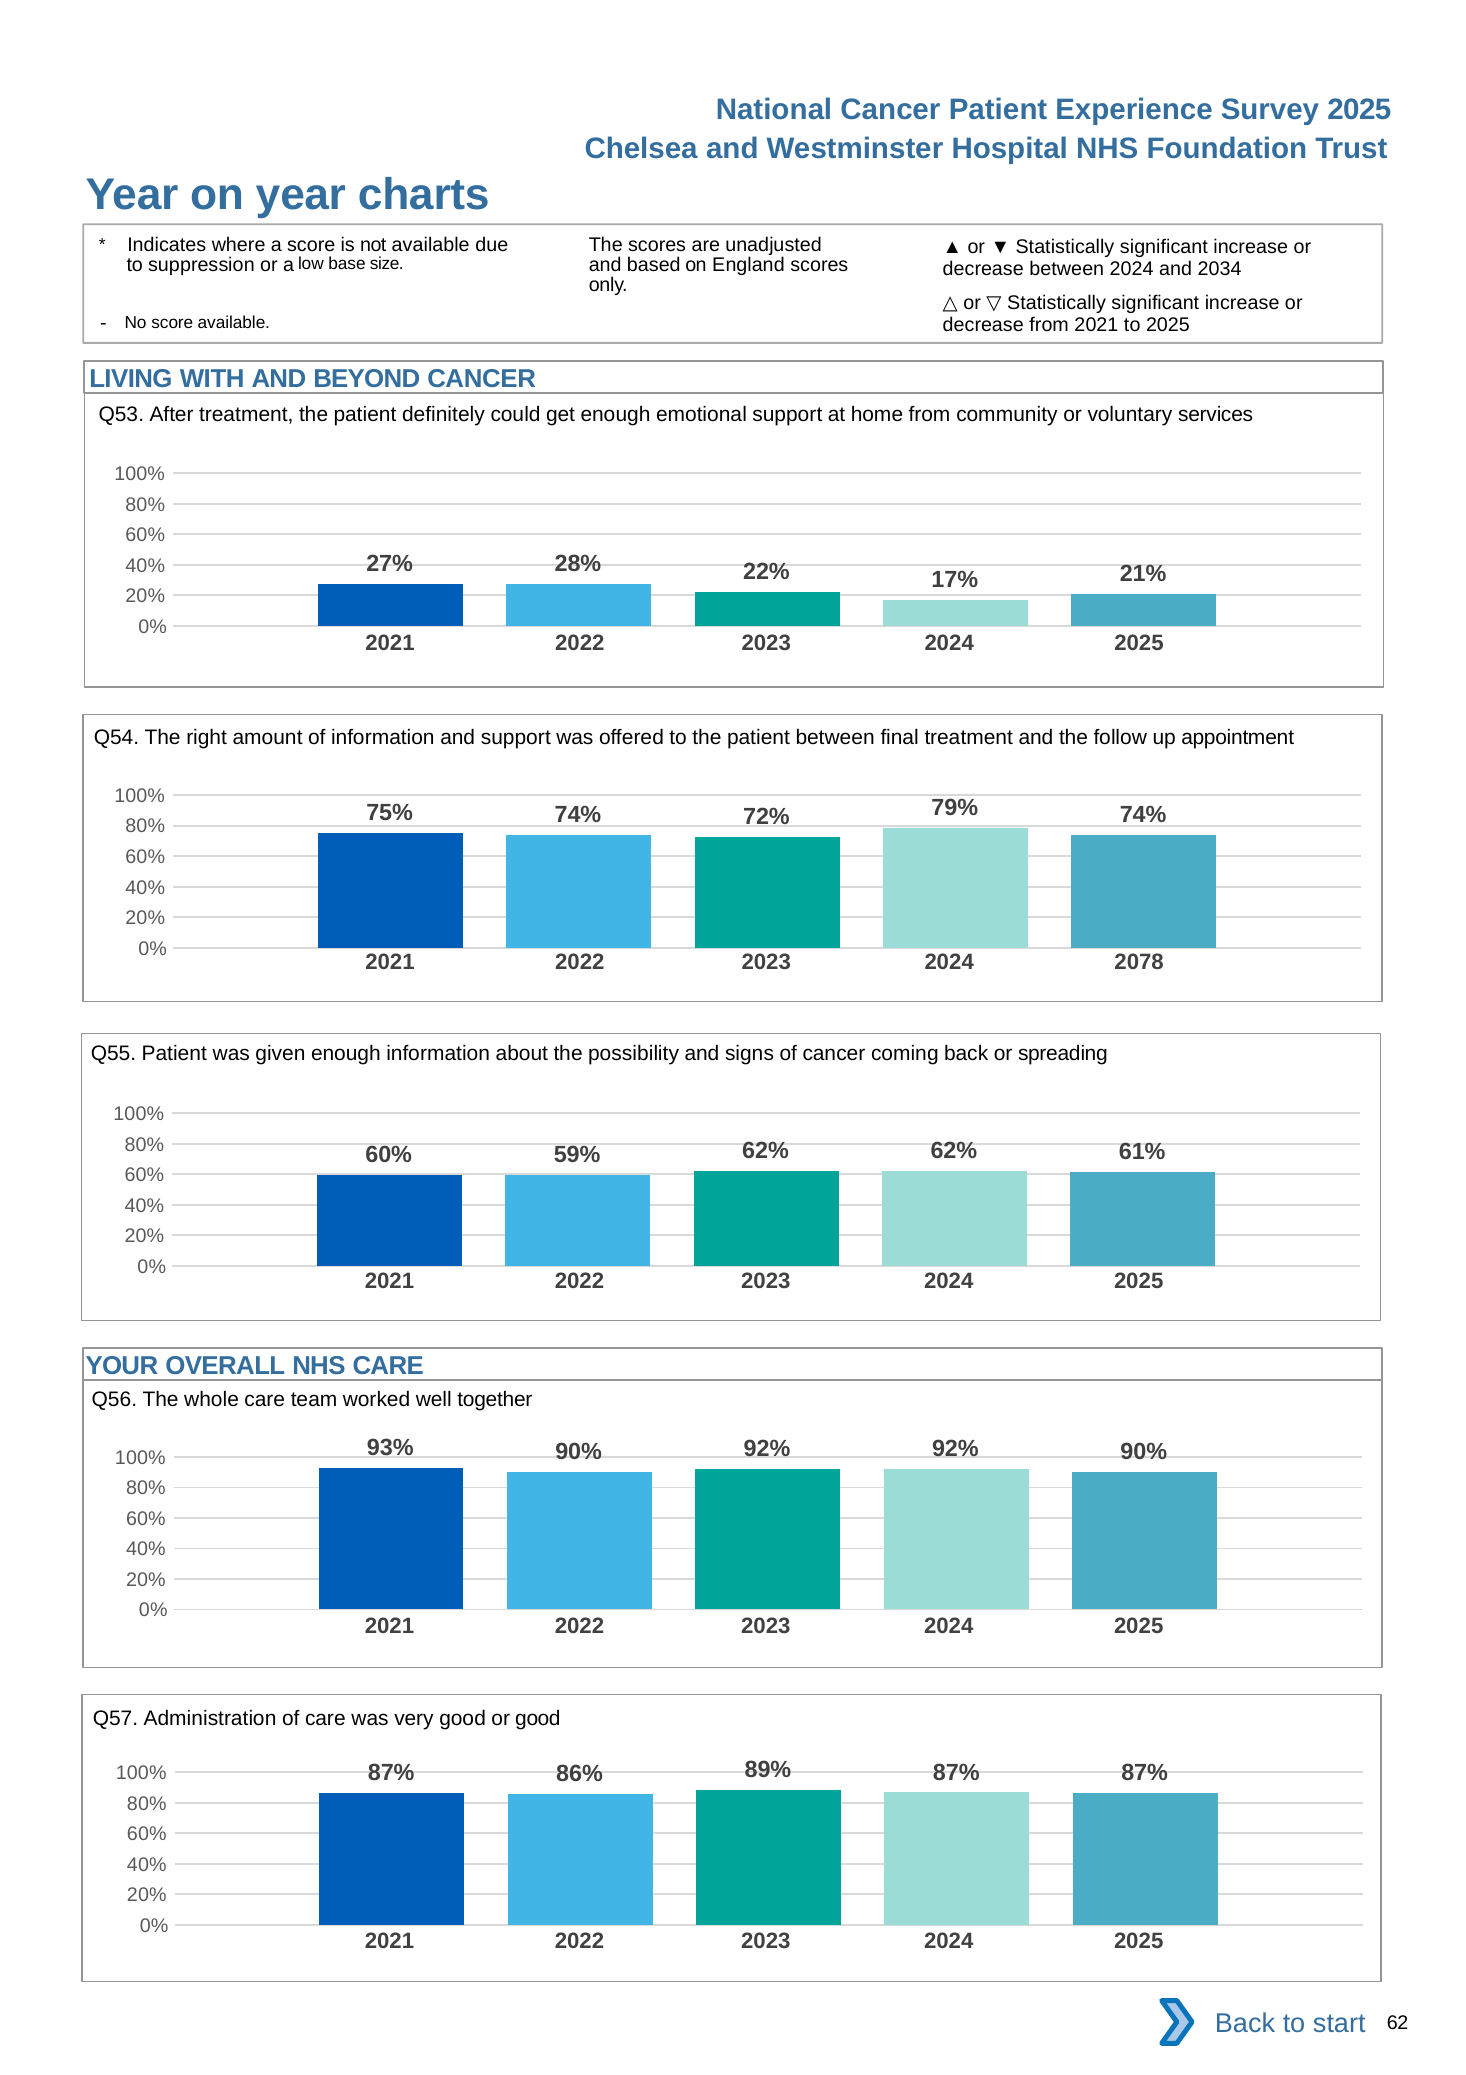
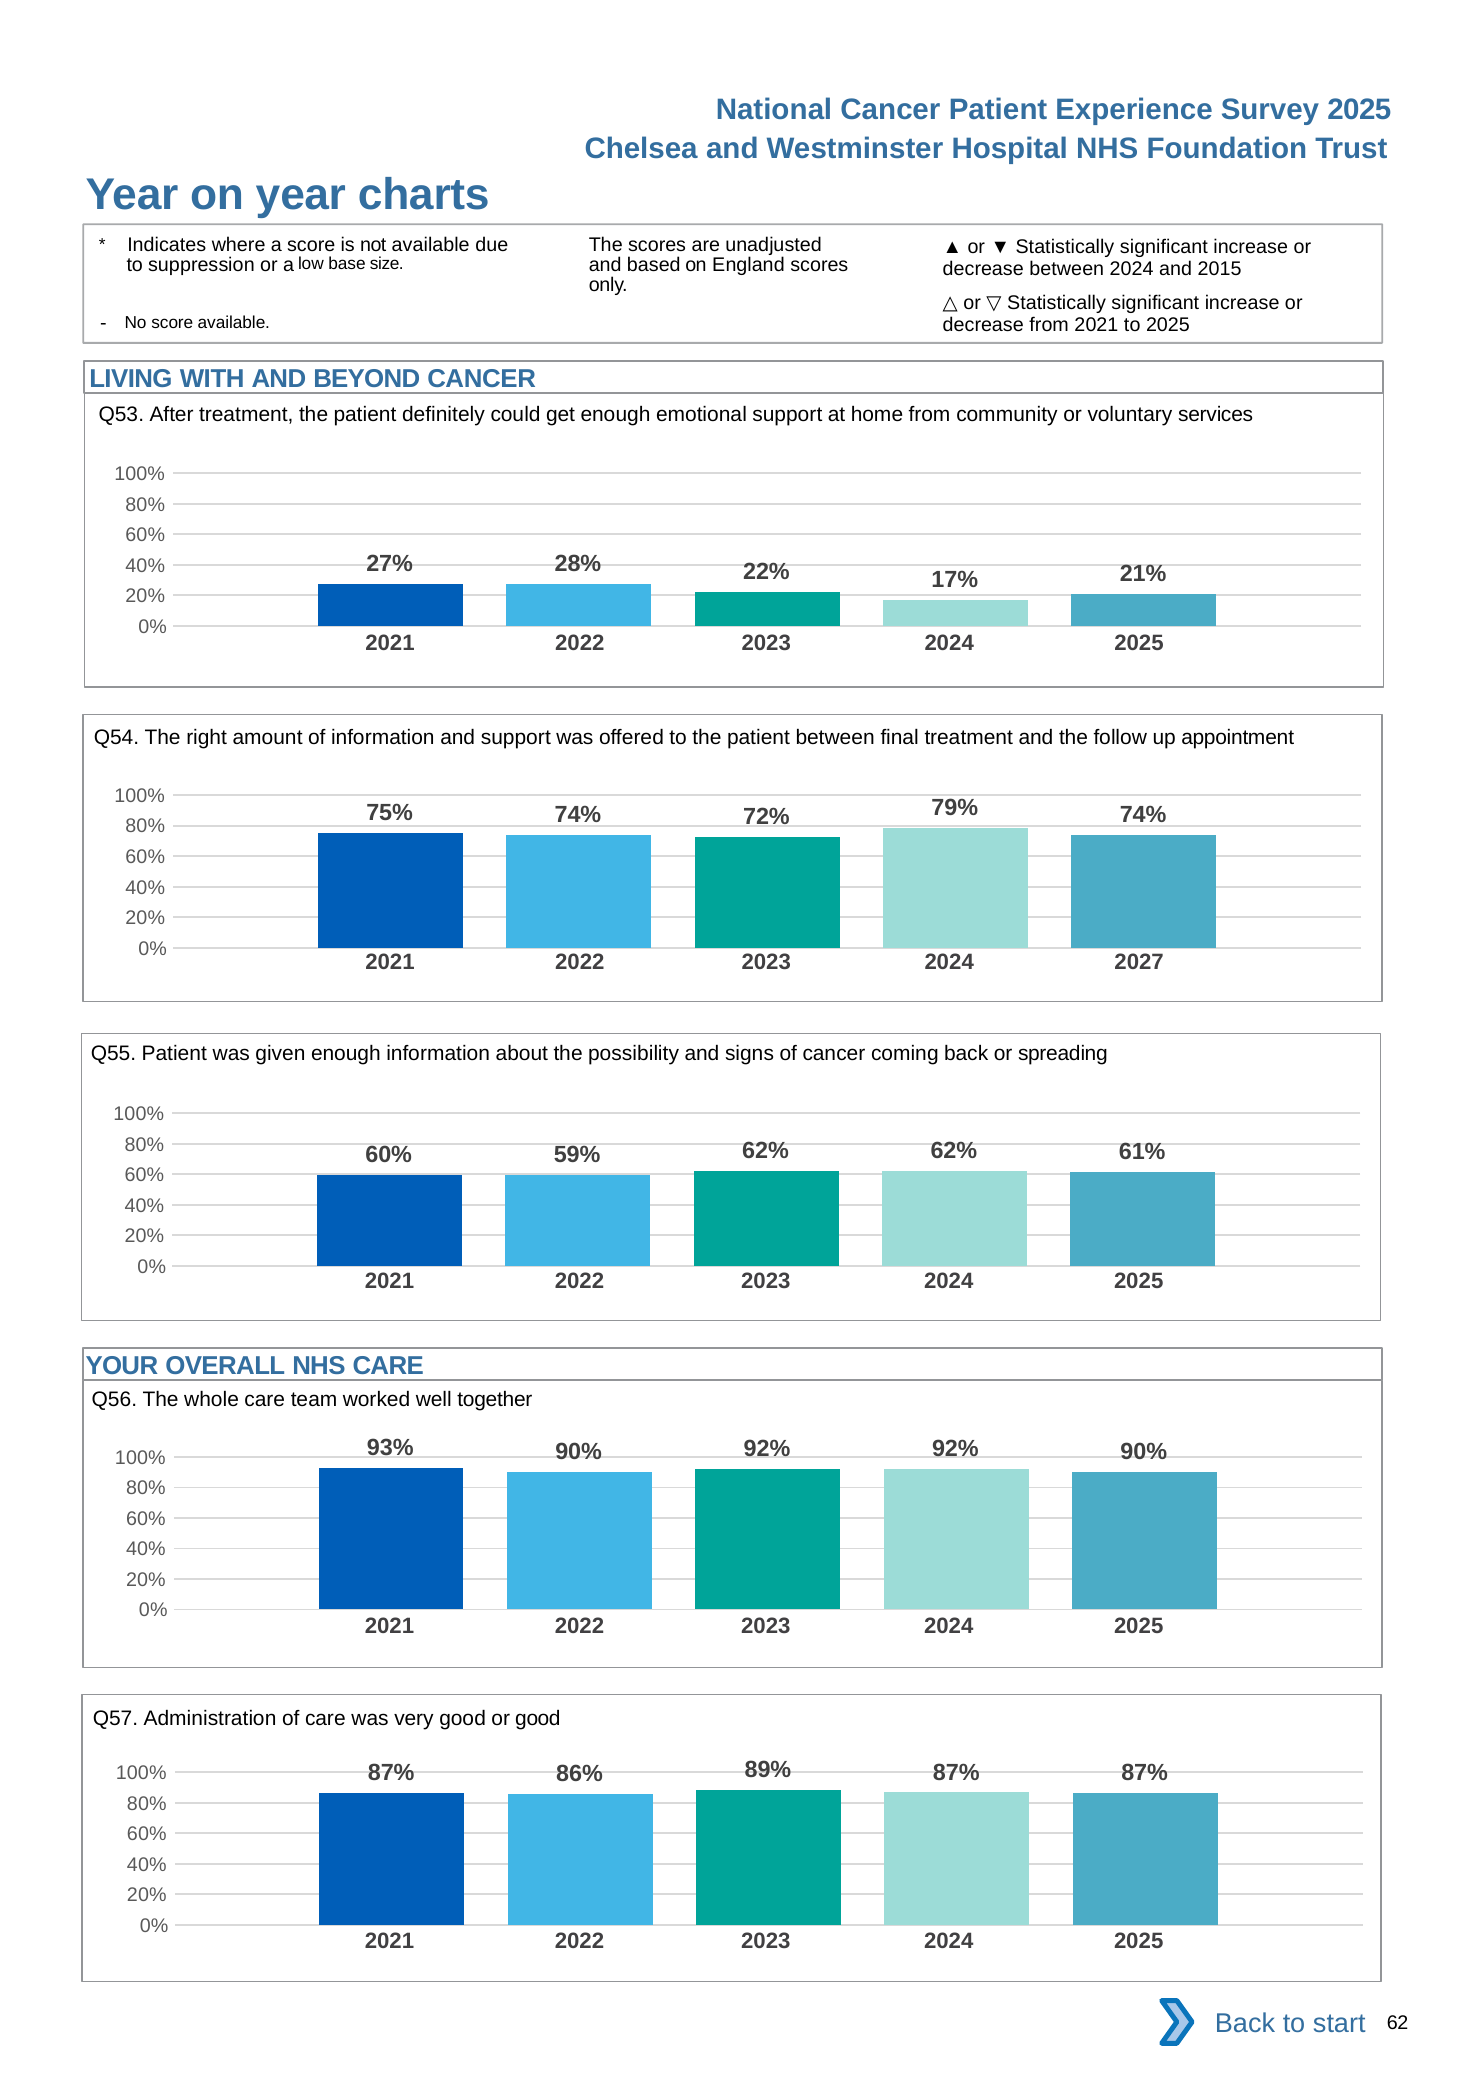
2034: 2034 -> 2015 (1220, 269)
2078: 2078 -> 2027 (1139, 962)
